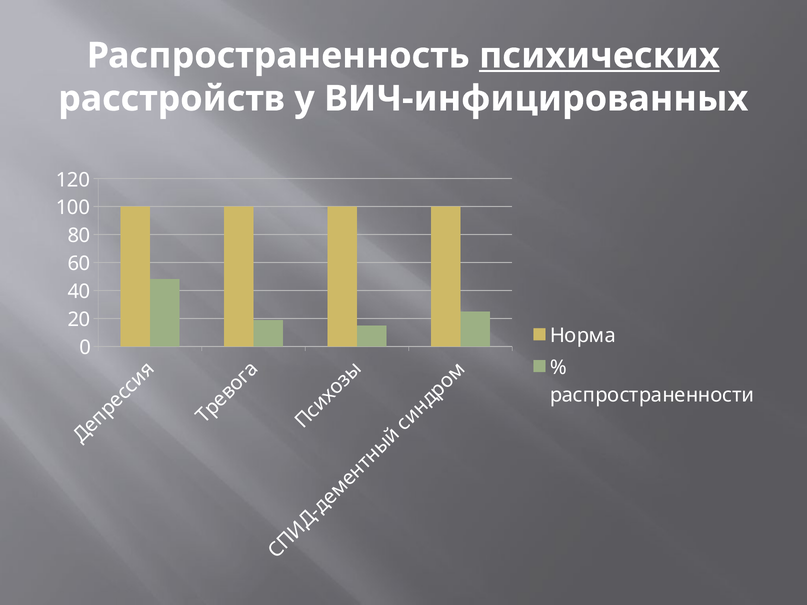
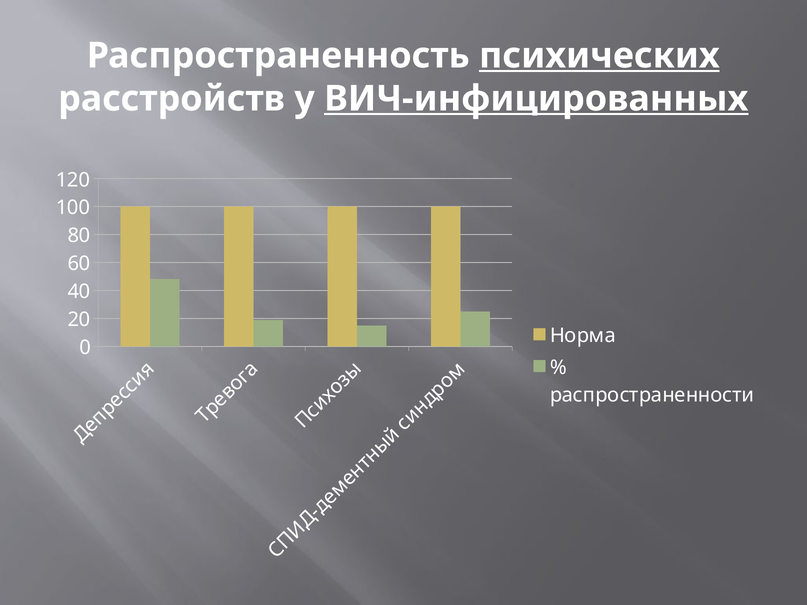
ВИЧ-инфицированных underline: none -> present (536, 99)
